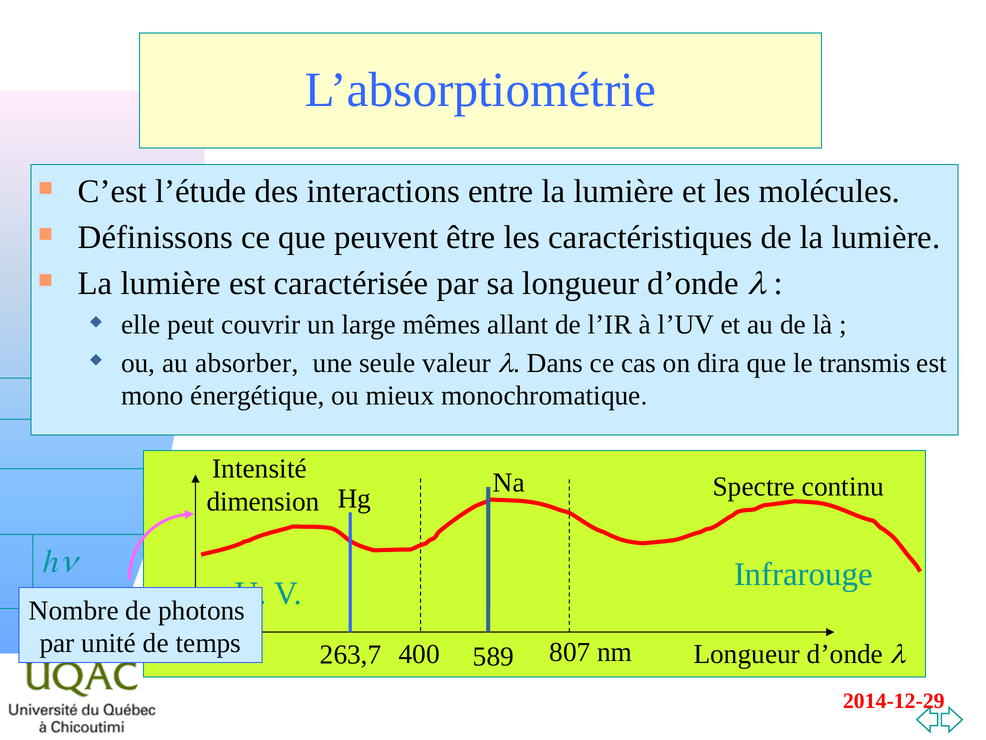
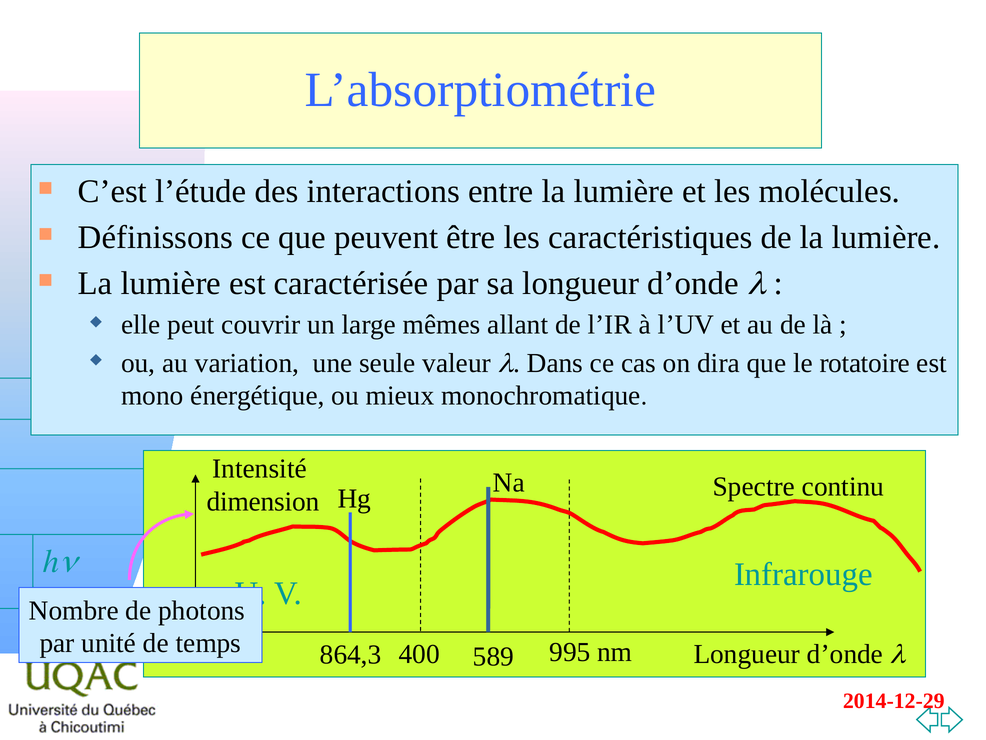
absorber: absorber -> variation (247, 363)
transmis: transmis -> rotatoire (865, 363)
807: 807 -> 995 (570, 652)
263,7: 263,7 -> 864,3 (351, 654)
